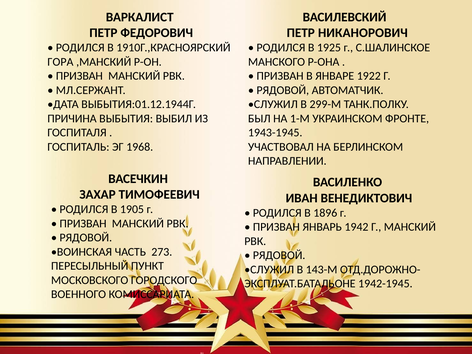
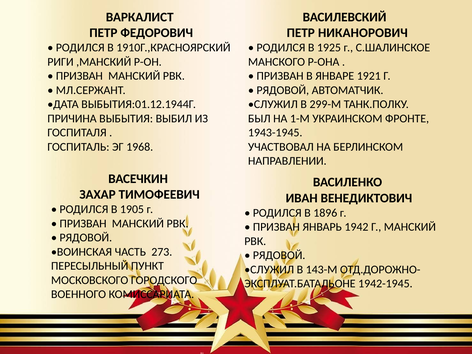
ГОРА: ГОРА -> РИГИ (60, 62)
1922: 1922 -> 1921 (369, 76)
